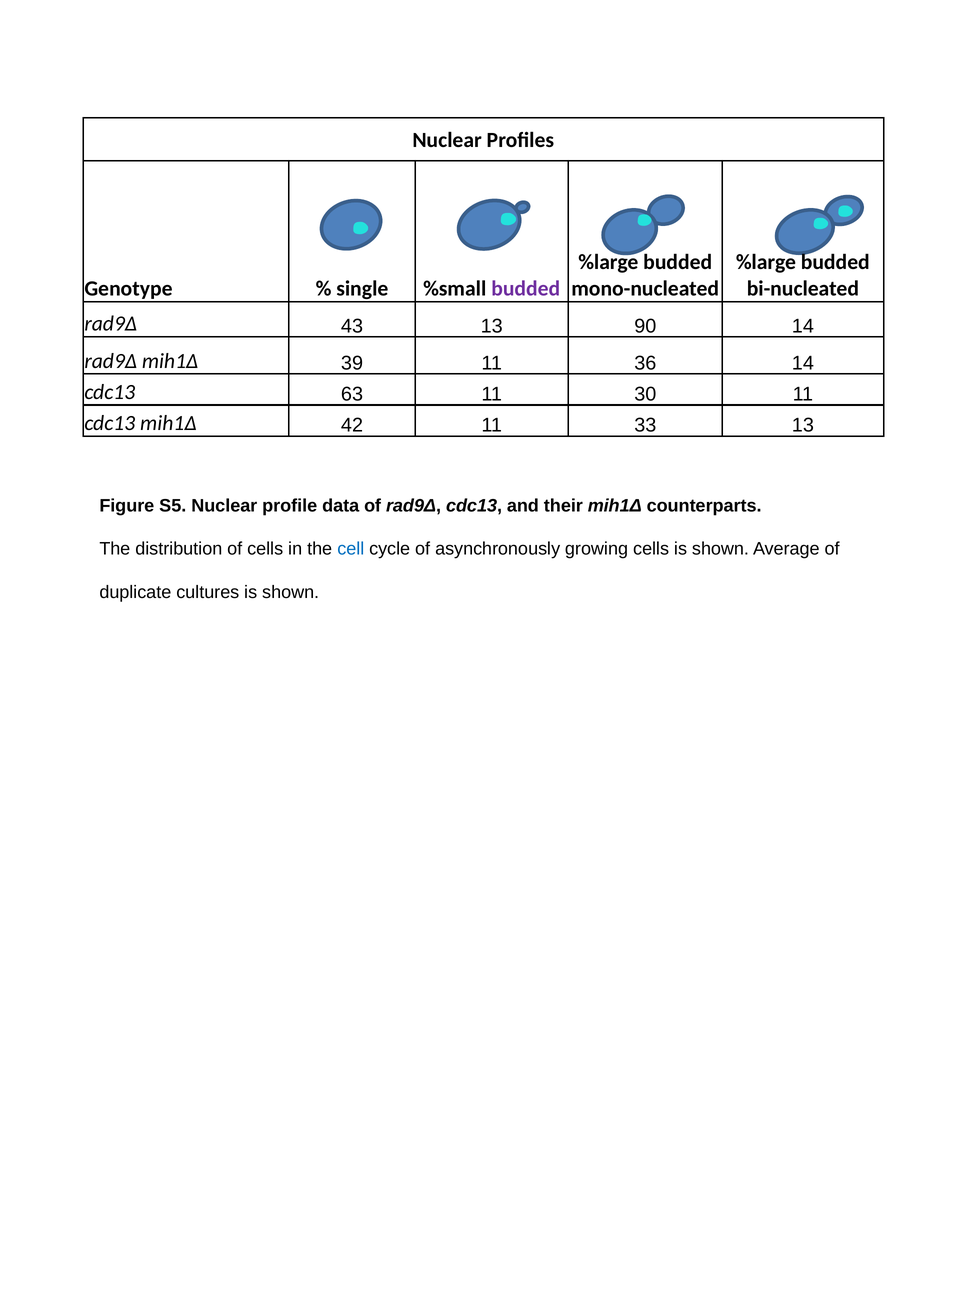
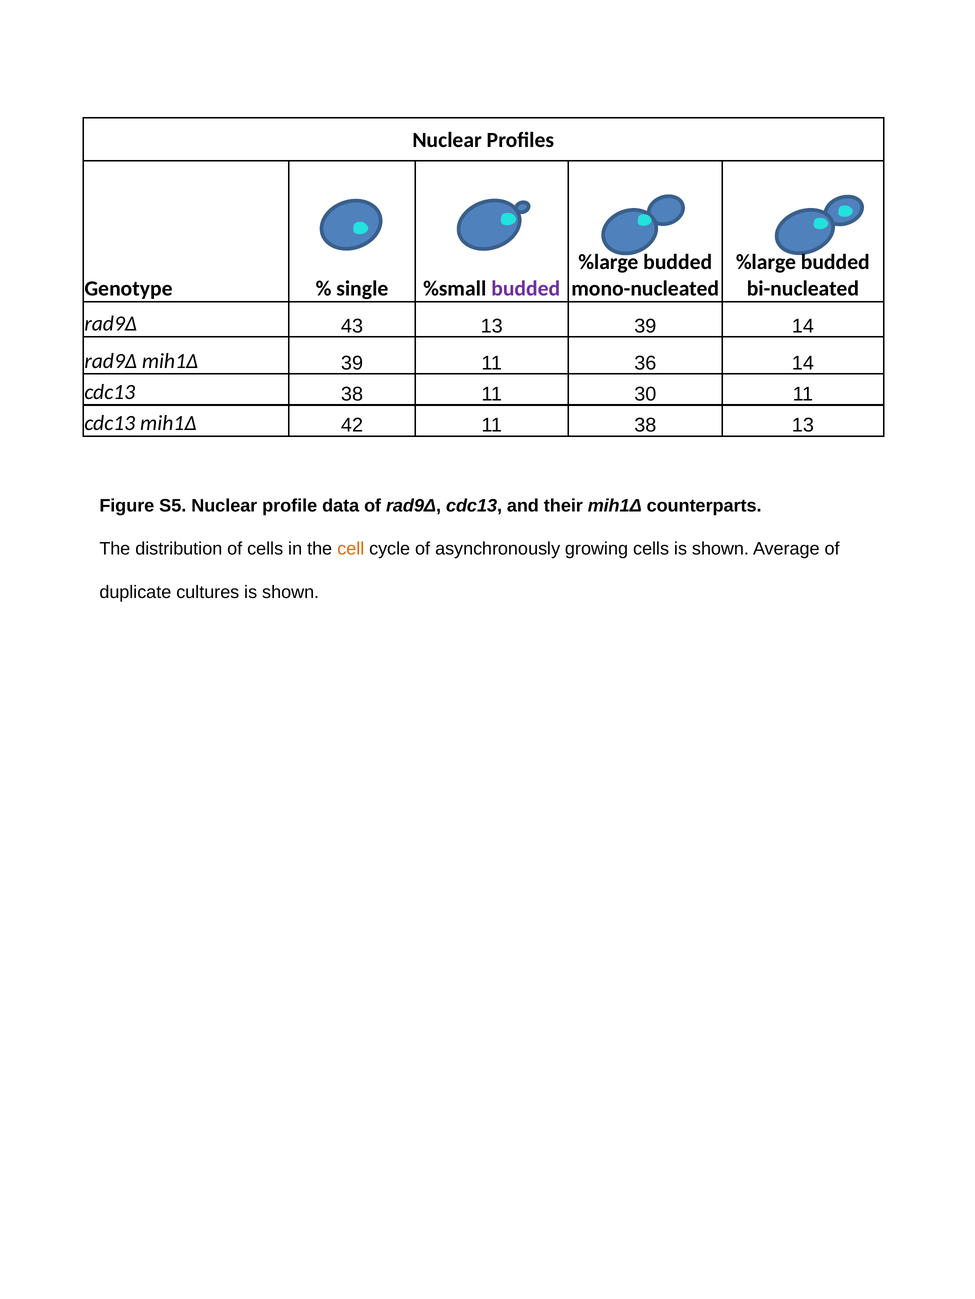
13 90: 90 -> 39 (645, 326)
cdc13 63: 63 -> 38 (352, 395)
11 33: 33 -> 38 (645, 426)
cell colour: blue -> orange (351, 549)
